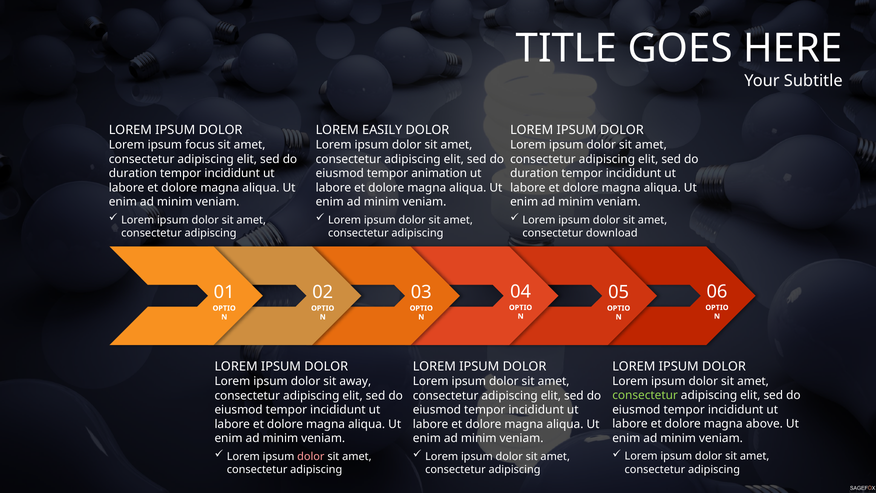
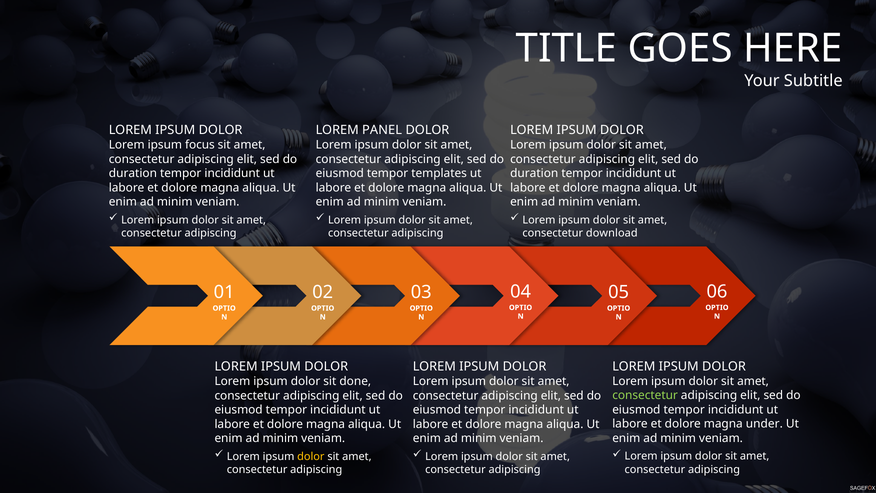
EASILY: EASILY -> PANEL (382, 130)
animation: animation -> templates (439, 173)
away: away -> done (355, 381)
above: above -> under (764, 424)
dolor colour: pink -> yellow (311, 456)
